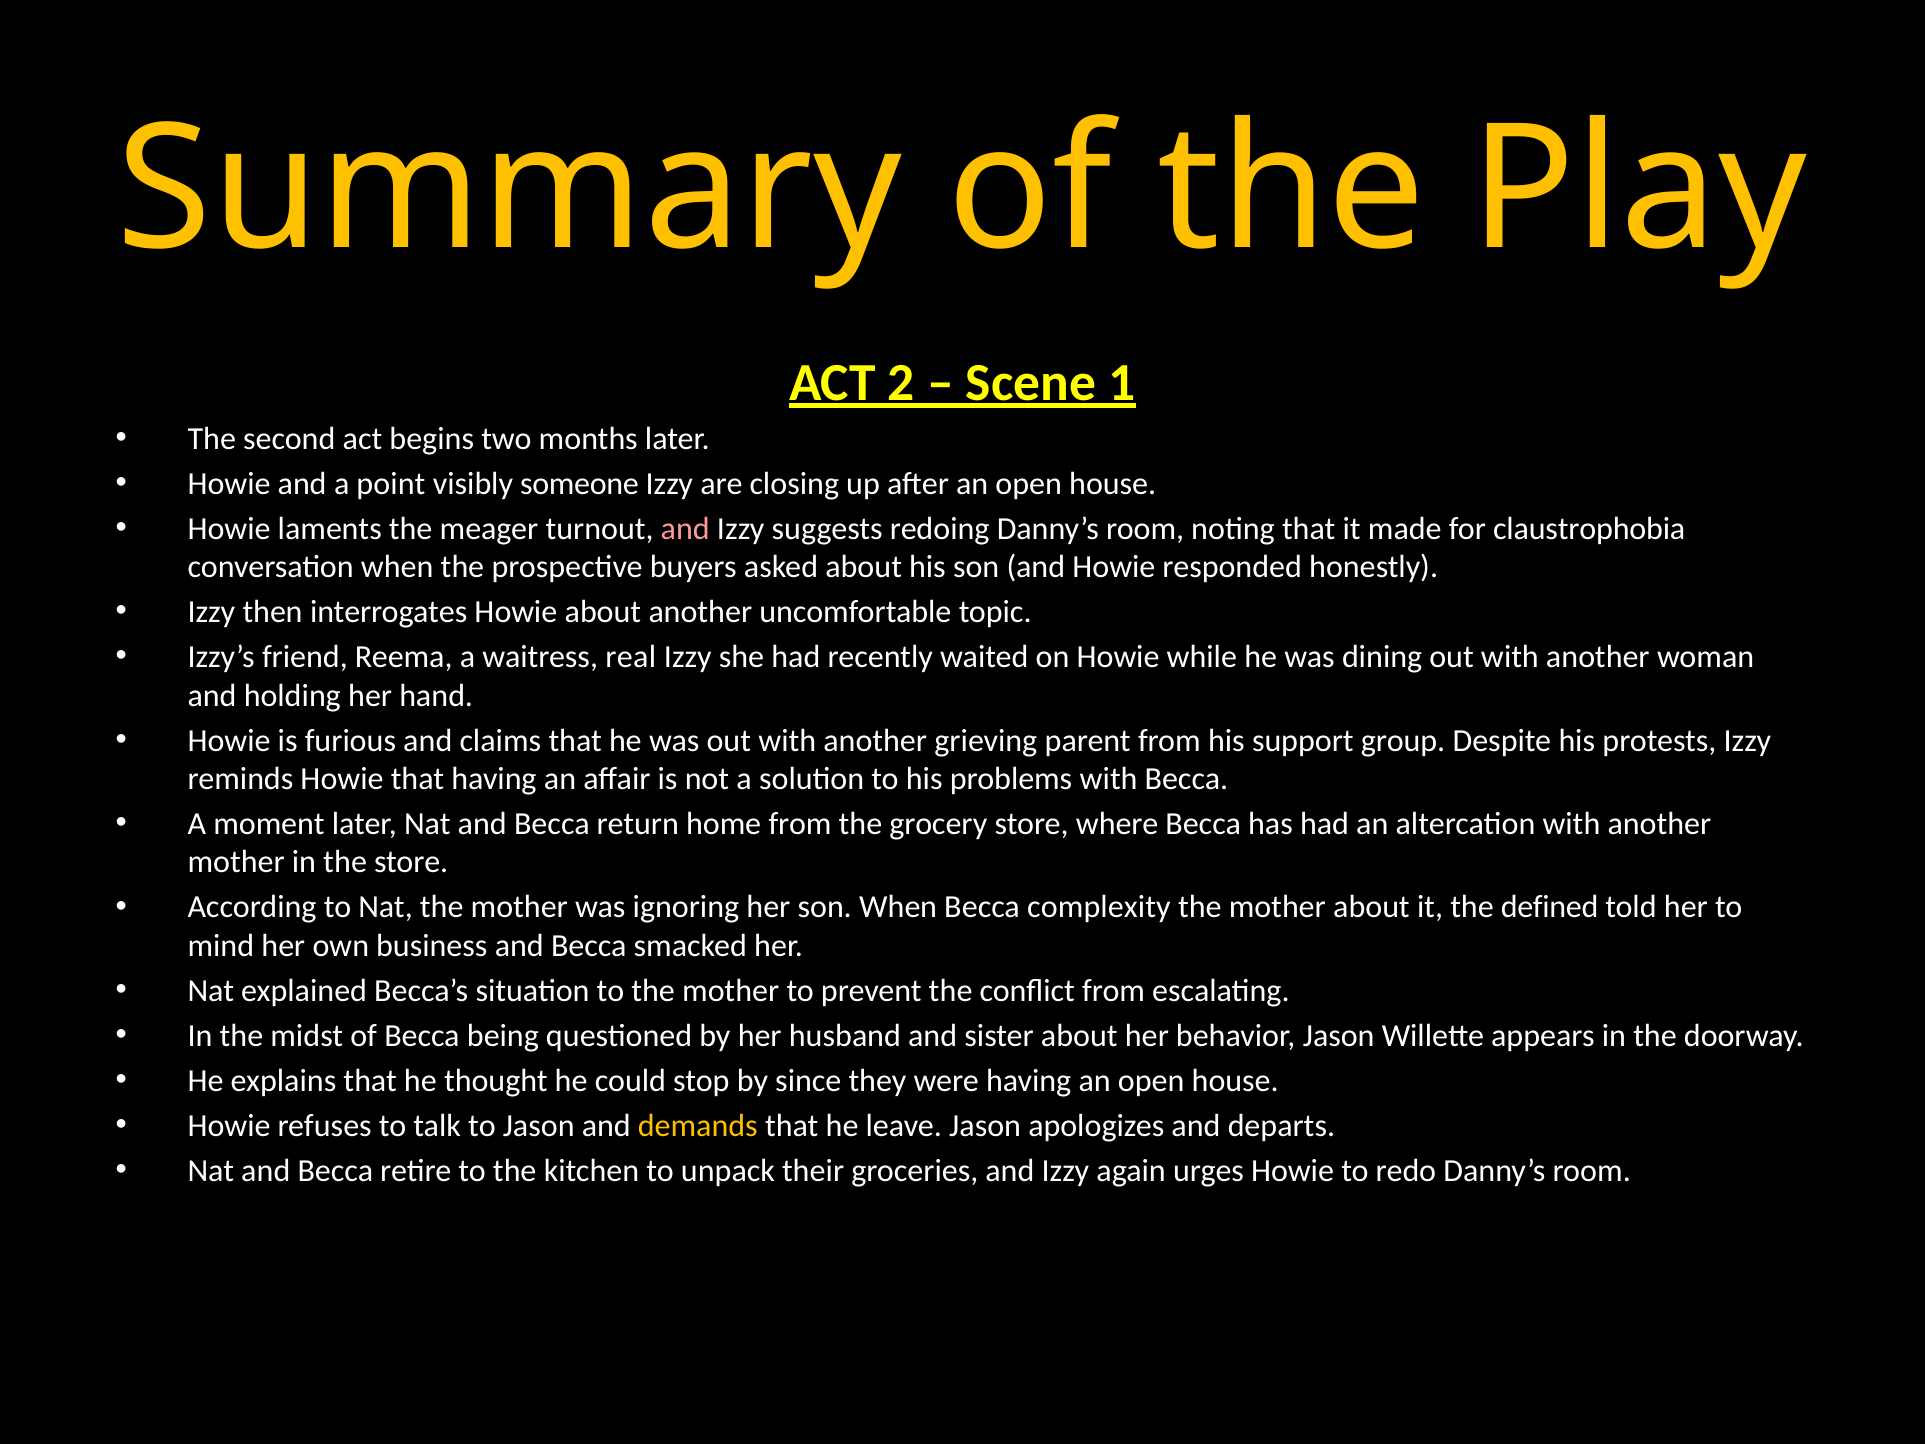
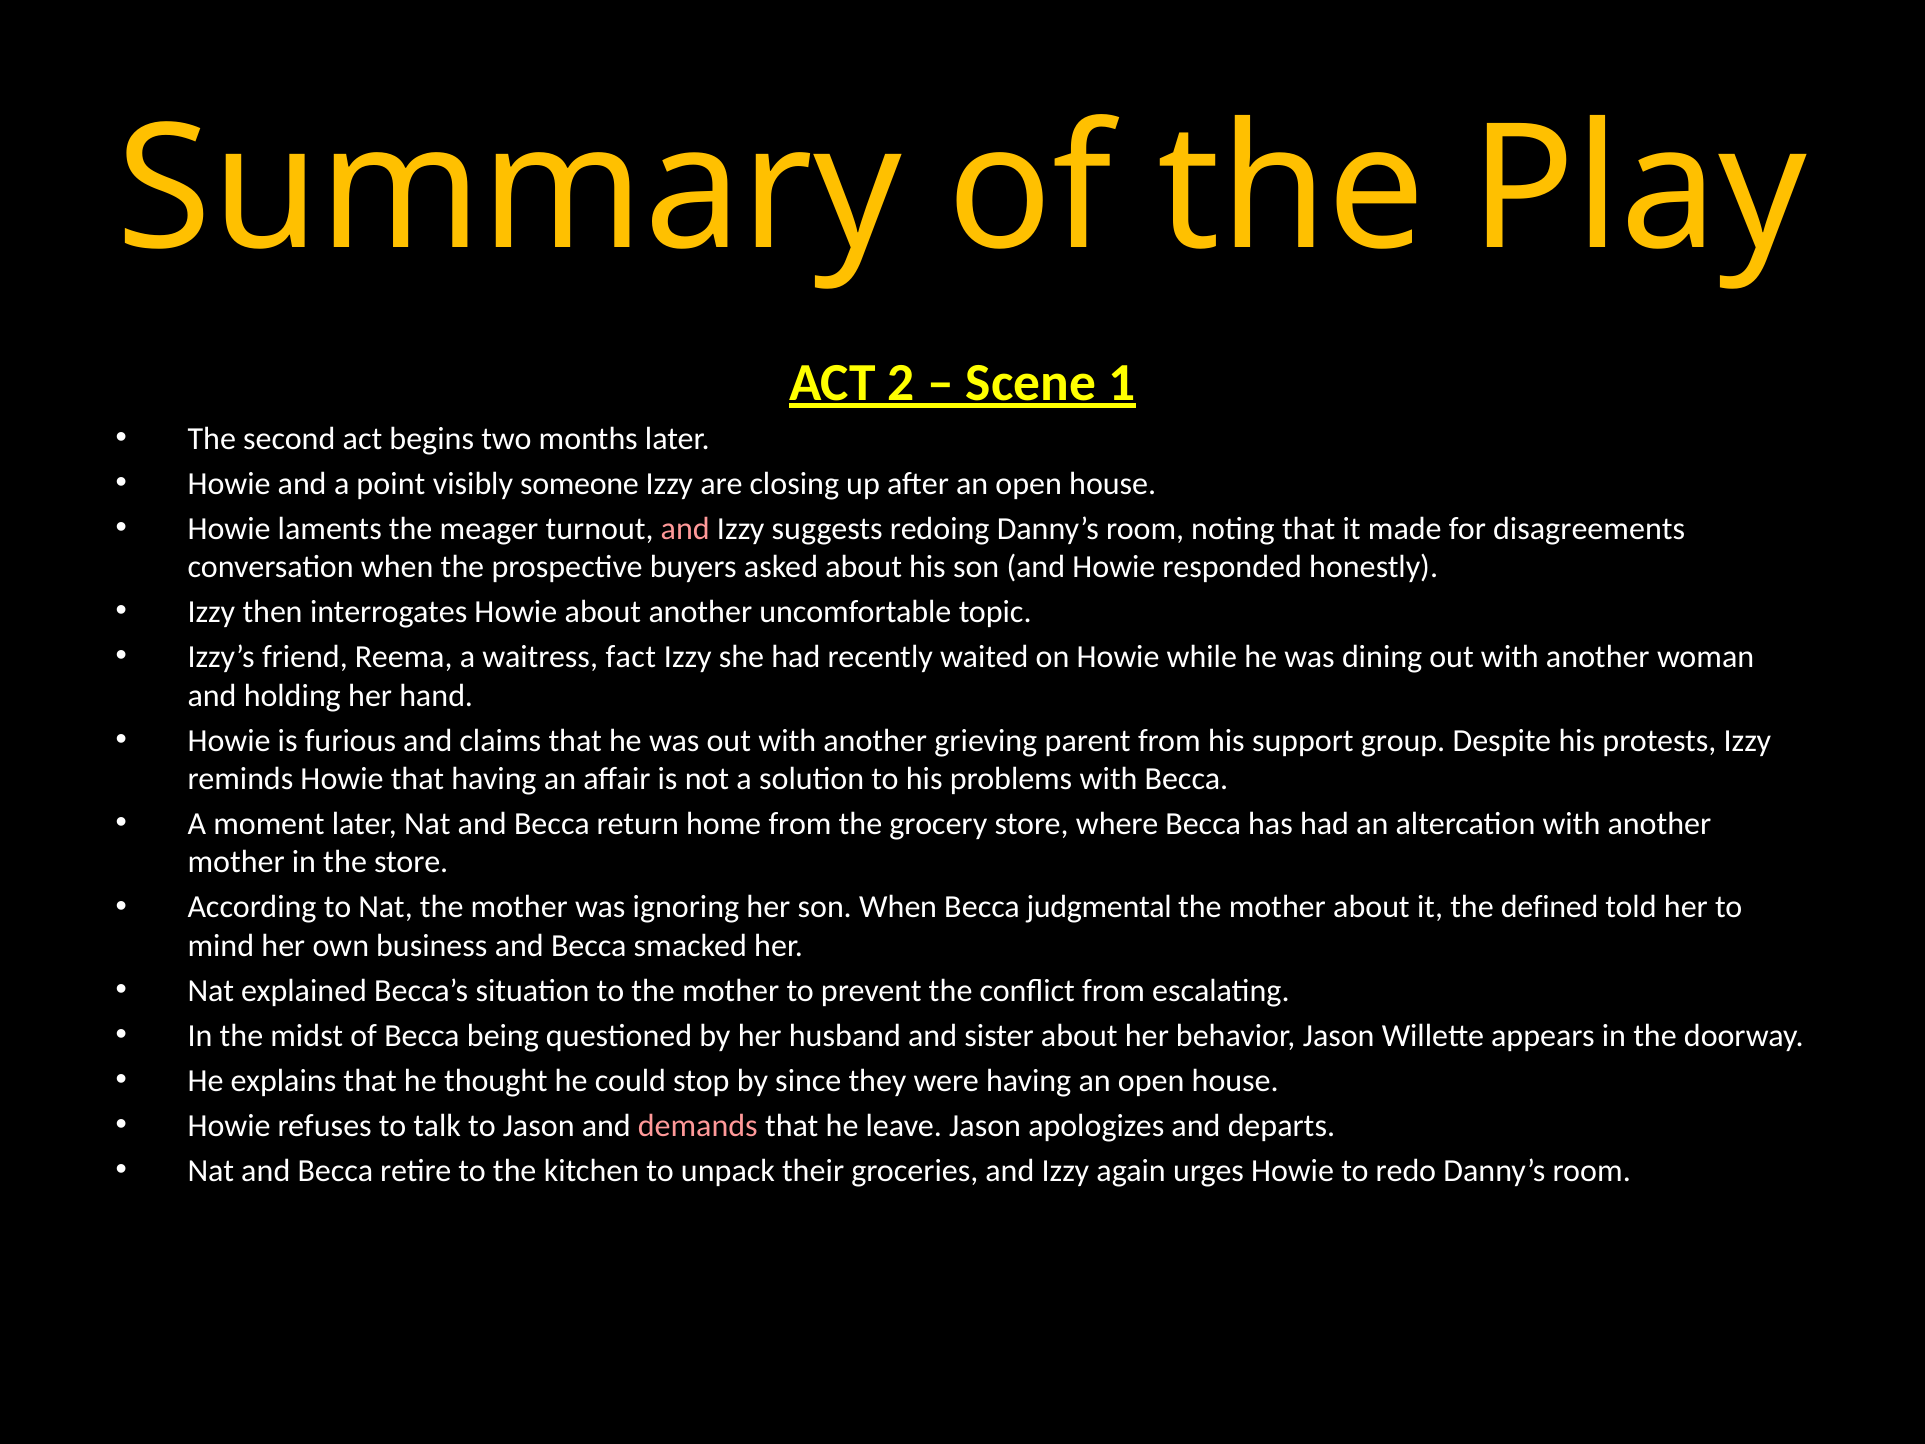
claustrophobia: claustrophobia -> disagreements (1589, 528)
real: real -> fact (631, 657)
complexity: complexity -> judgmental (1099, 907)
demands colour: yellow -> pink (698, 1125)
